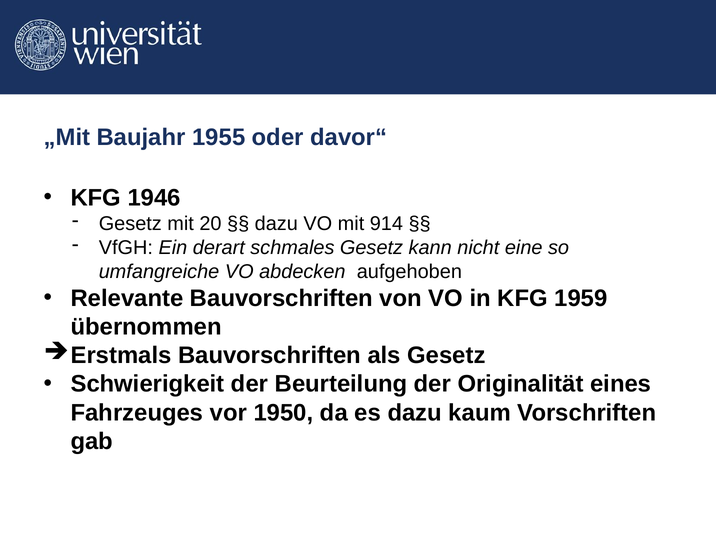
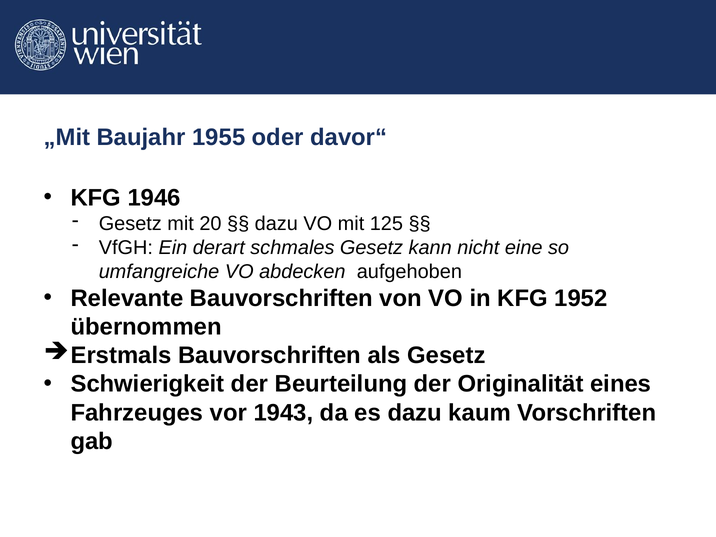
914: 914 -> 125 (386, 224)
1959: 1959 -> 1952 (581, 298)
1950: 1950 -> 1943 (283, 413)
